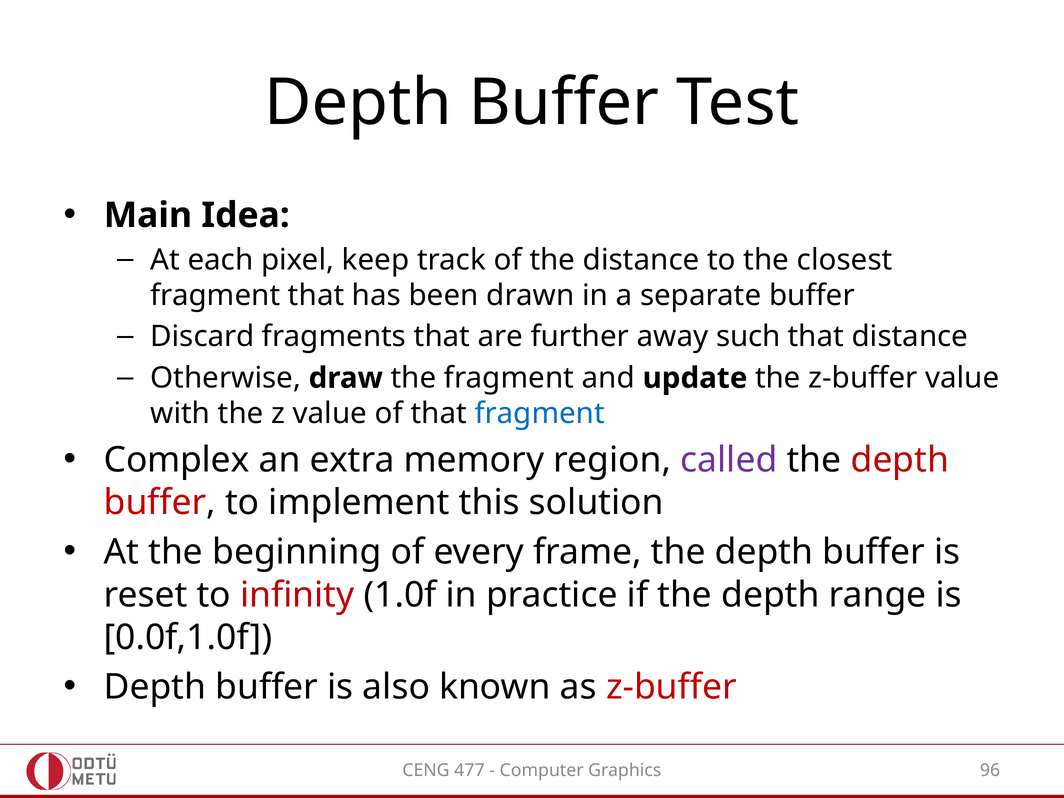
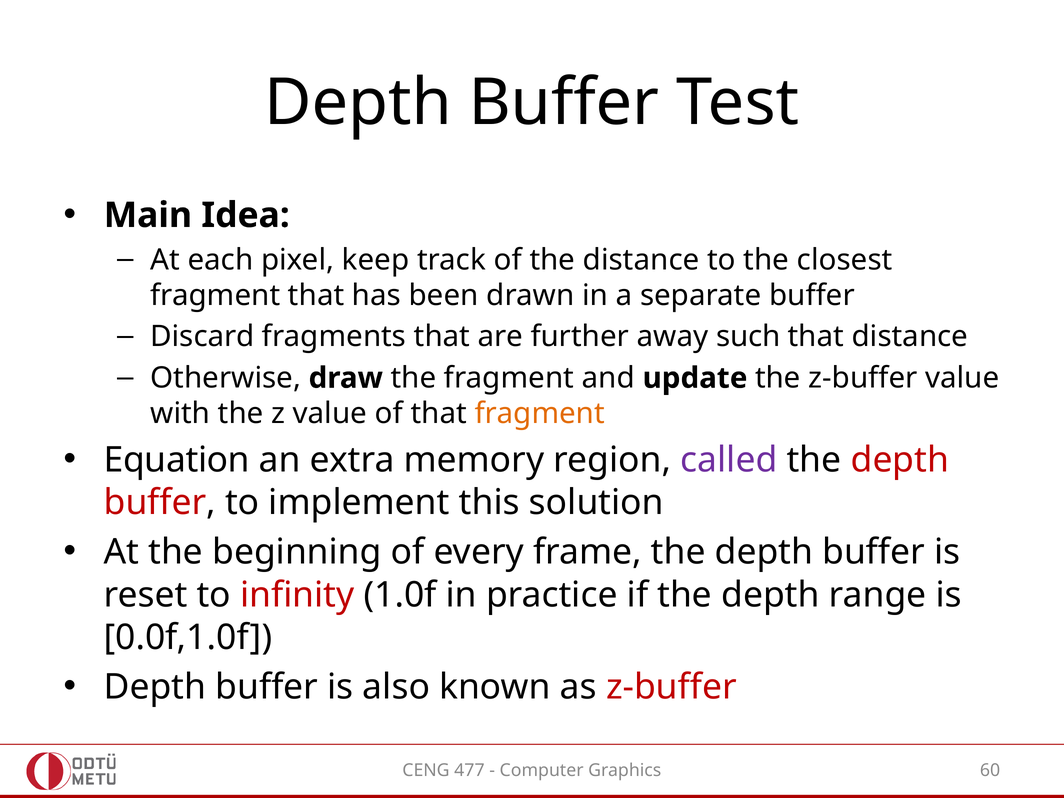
fragment colour: blue -> orange (540, 414)
Complex: Complex -> Equation (177, 460)
96: 96 -> 60 (990, 771)
